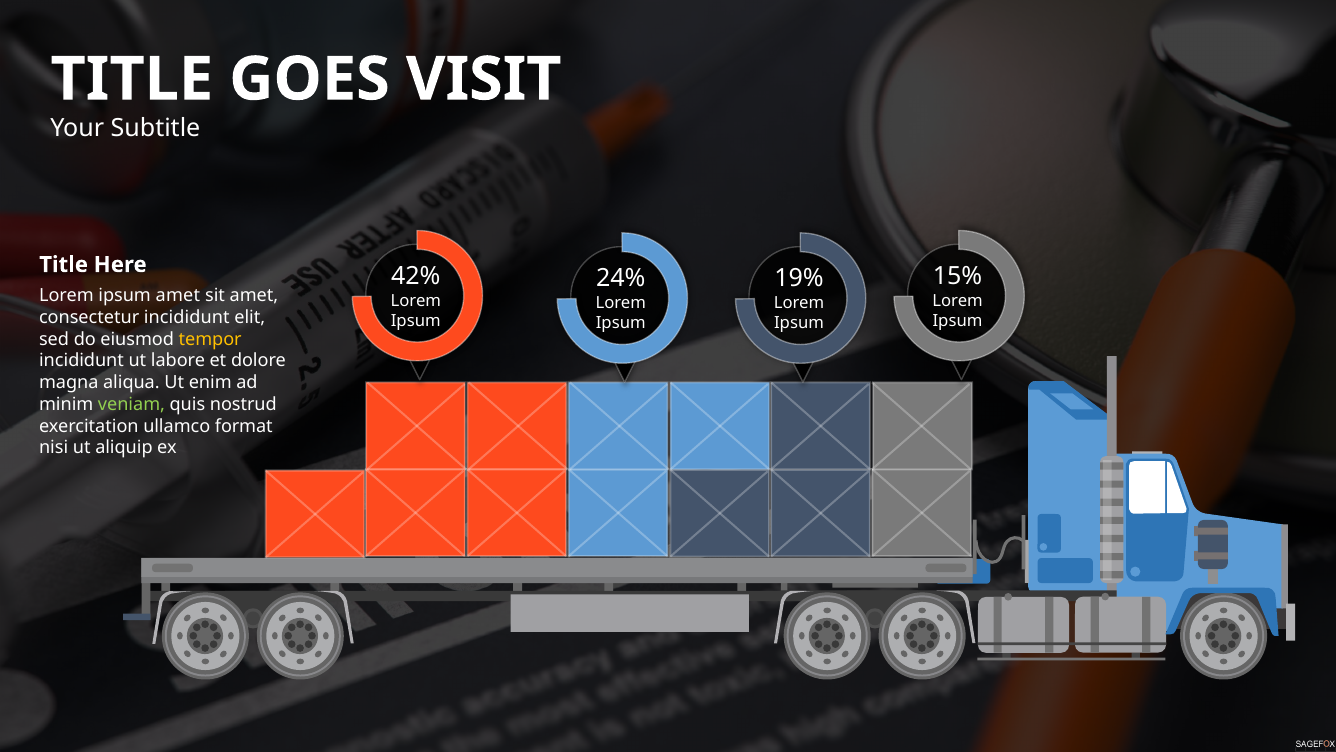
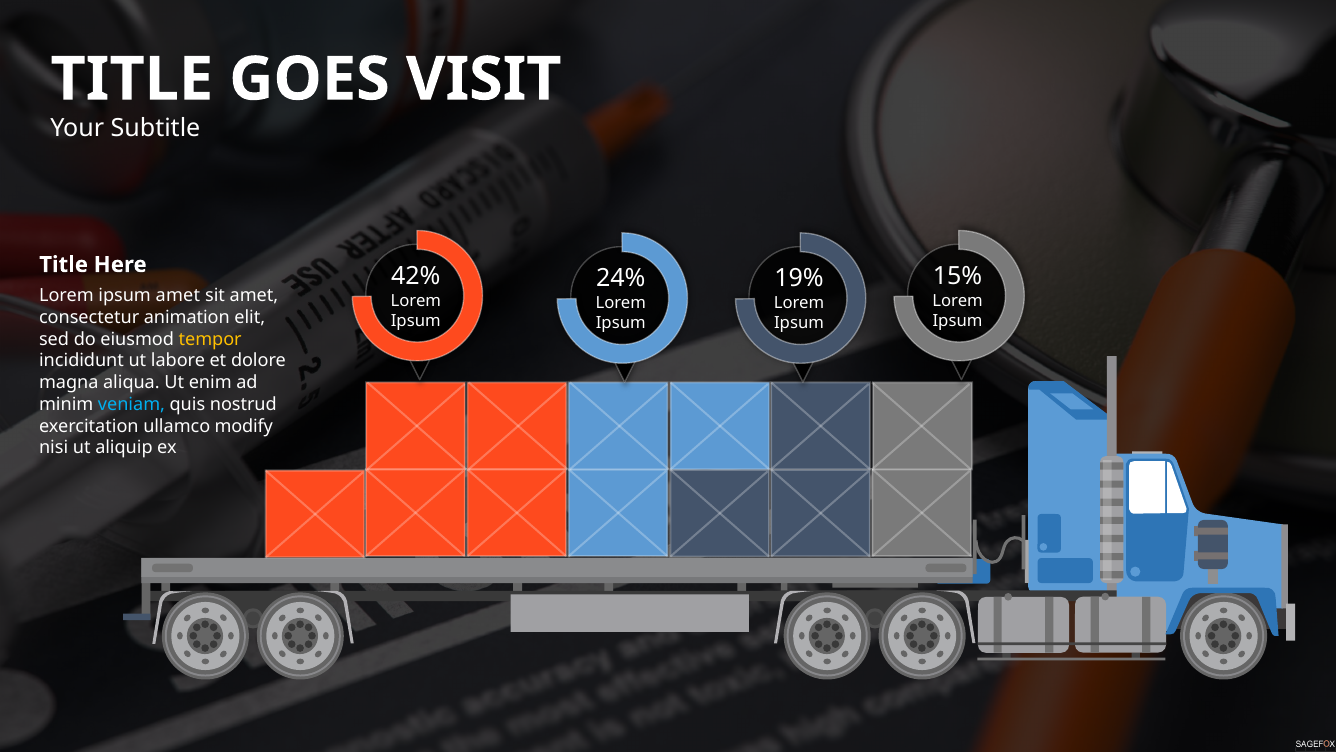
consectetur incididunt: incididunt -> animation (187, 317)
veniam colour: light green -> light blue (131, 404)
format: format -> modify (244, 426)
